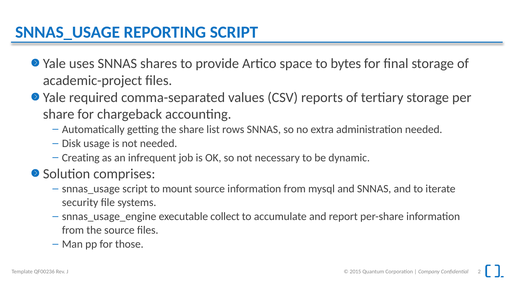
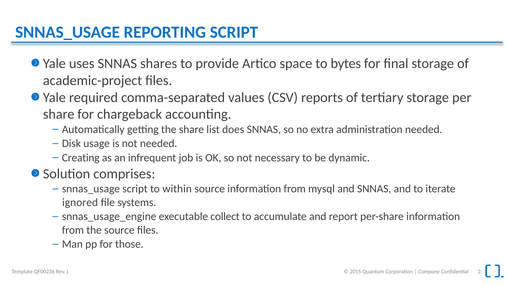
rows: rows -> does (233, 129)
mount: mount -> within (177, 189)
security: security -> ignored (80, 202)
